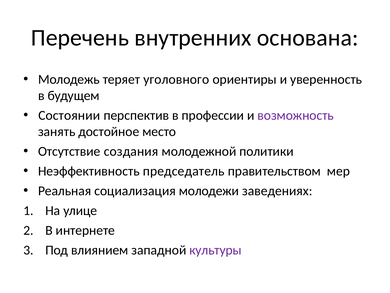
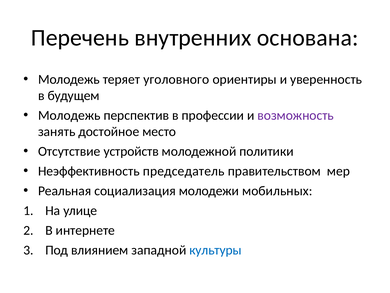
Состоянии: Состоянии -> Молодежь (69, 115)
создания: создания -> устройств (131, 151)
заведениях: заведениях -> мобильных (277, 191)
культуры colour: purple -> blue (215, 250)
